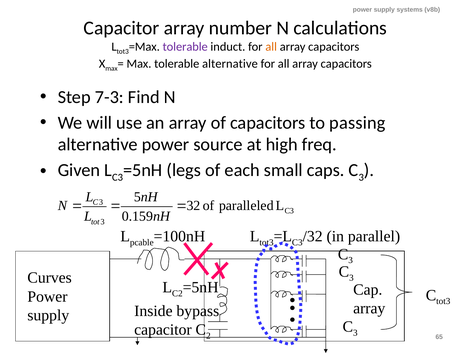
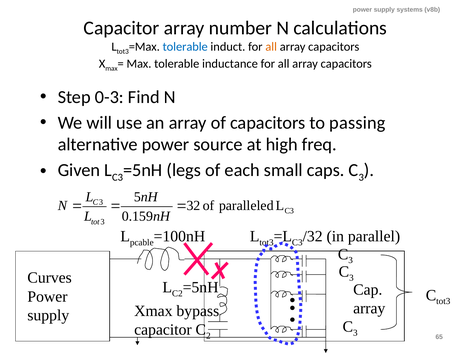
tolerable colour: purple -> blue (185, 47)
tolerable alternative: alternative -> inductance (230, 64)
7-3: 7-3 -> 0-3 (109, 97)
Inside: Inside -> Xmax (153, 311)
